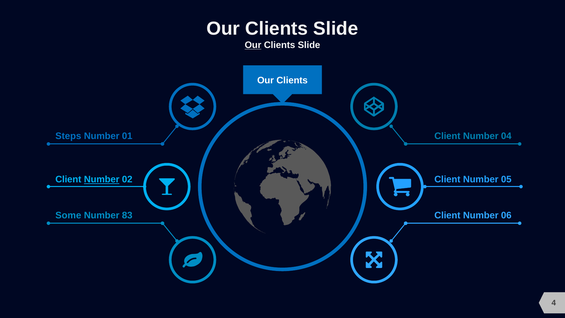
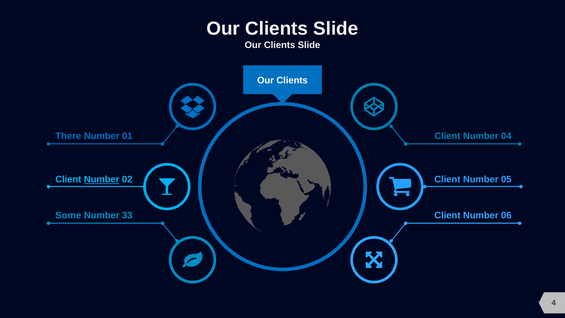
Our underline: present -> none (253, 45)
Steps: Steps -> There (68, 136)
83: 83 -> 33 (127, 215)
